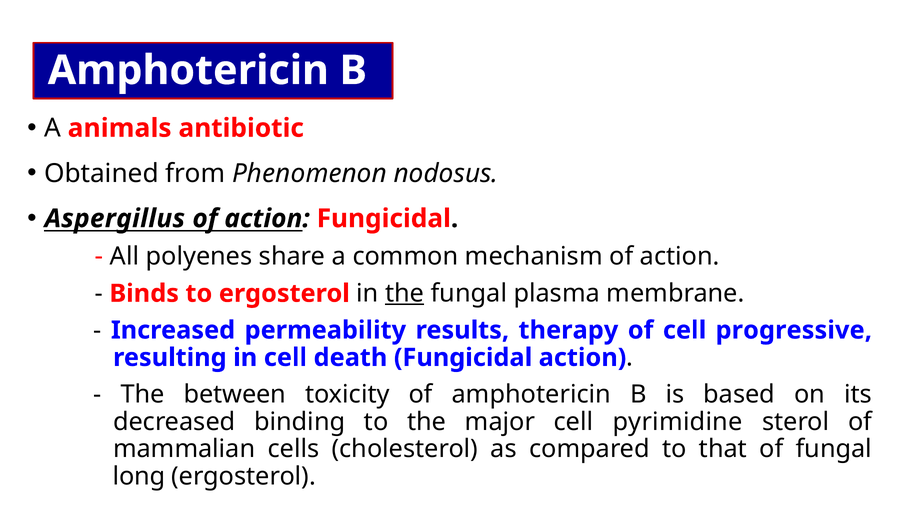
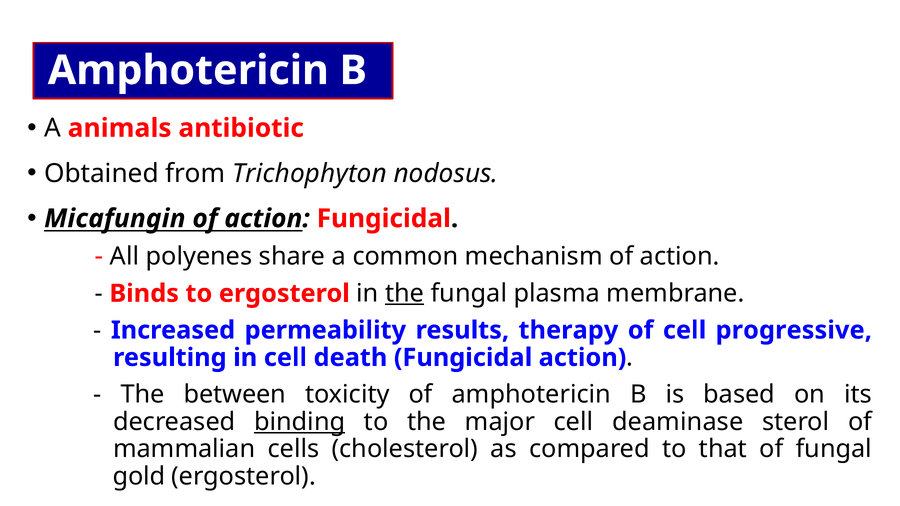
Phenomenon: Phenomenon -> Trichophyton (309, 173)
Aspergillus: Aspergillus -> Micafungin (115, 219)
binding underline: none -> present (300, 422)
pyrimidine: pyrimidine -> deaminase (678, 422)
long: long -> gold (139, 477)
